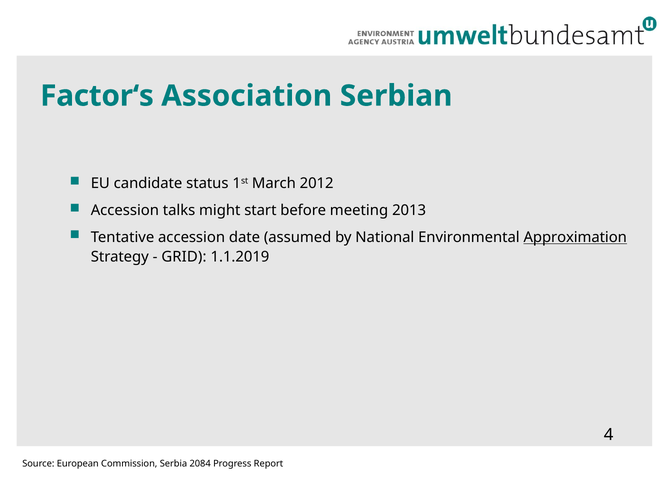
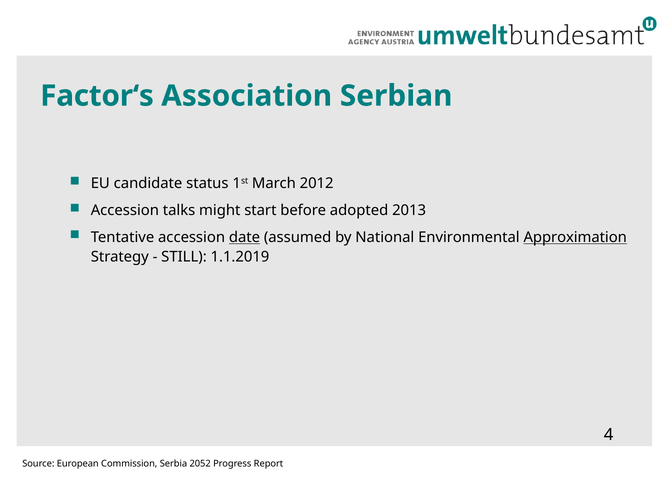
meeting: meeting -> adopted (359, 211)
date underline: none -> present (244, 238)
GRID: GRID -> STILL (184, 257)
2084: 2084 -> 2052 (200, 464)
